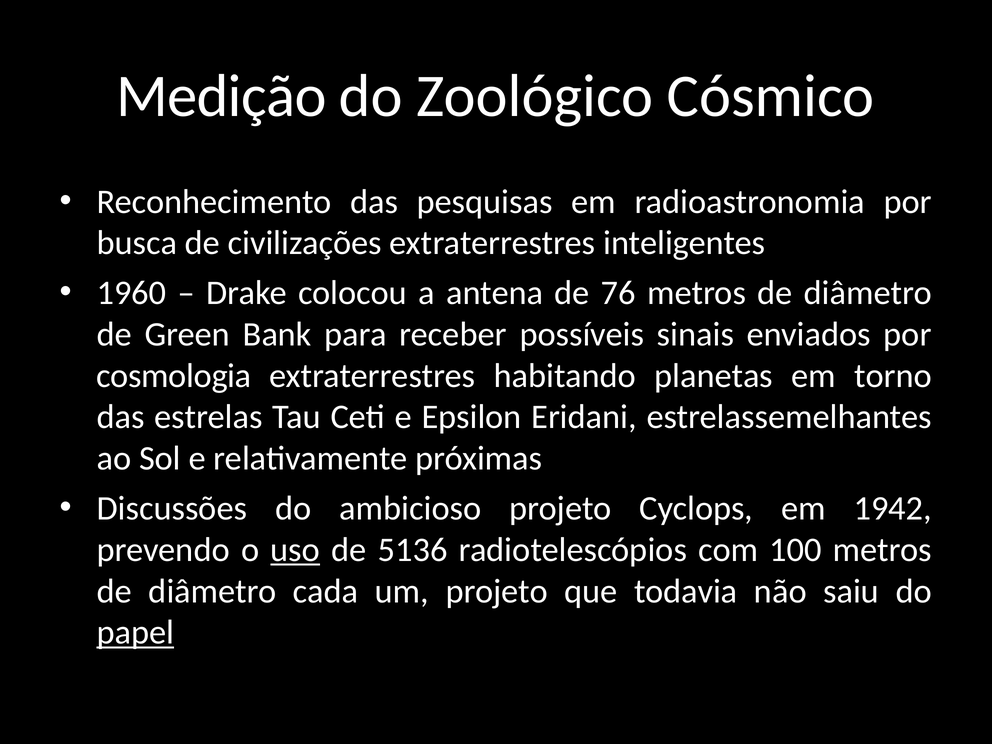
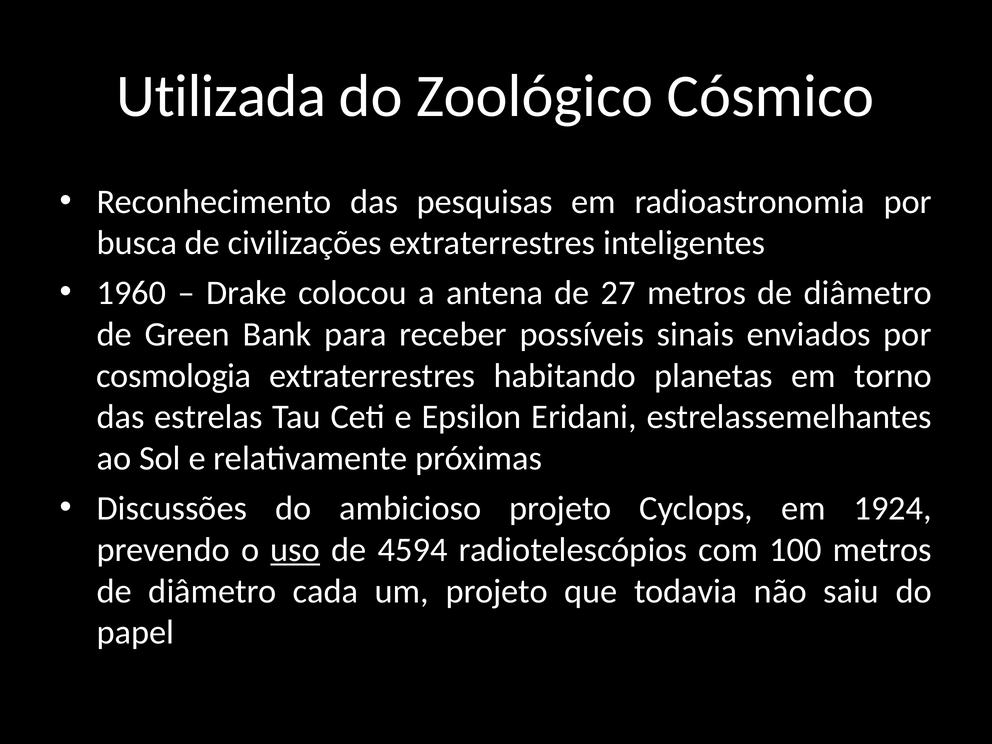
Medição: Medição -> Utilizada (221, 96)
76: 76 -> 27 (618, 293)
1942: 1942 -> 1924 (893, 509)
5136: 5136 -> 4594 (413, 550)
papel underline: present -> none (135, 632)
